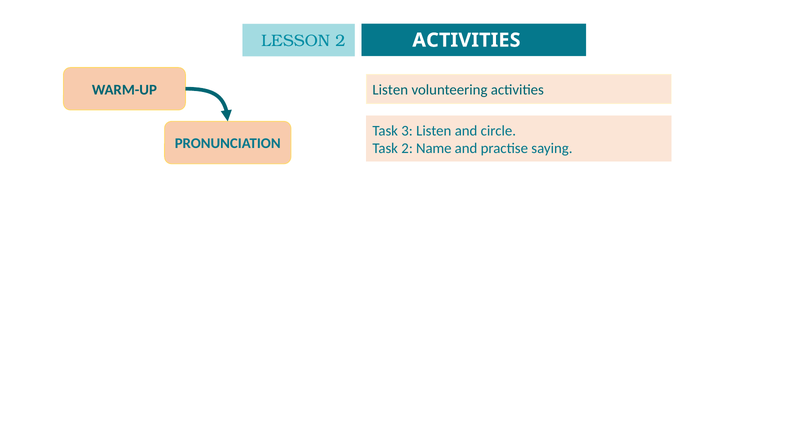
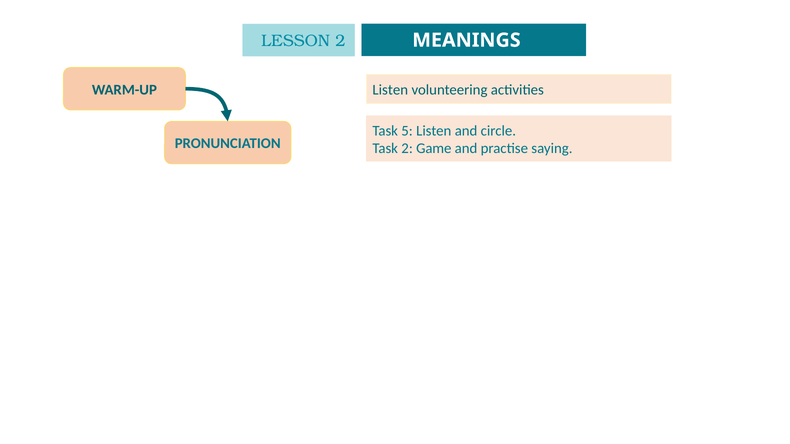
2 ACTIVITIES: ACTIVITIES -> MEANINGS (467, 40)
3: 3 -> 5 (407, 131)
Name: Name -> Game (434, 149)
